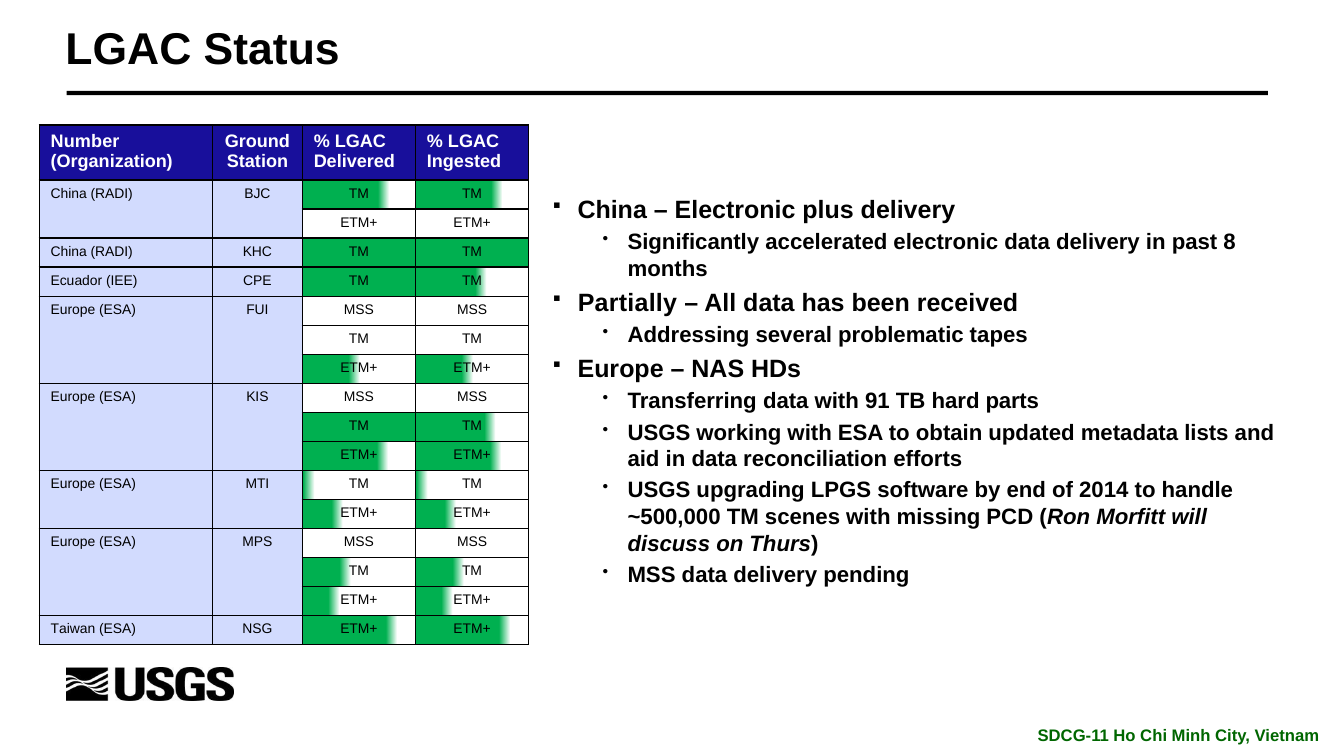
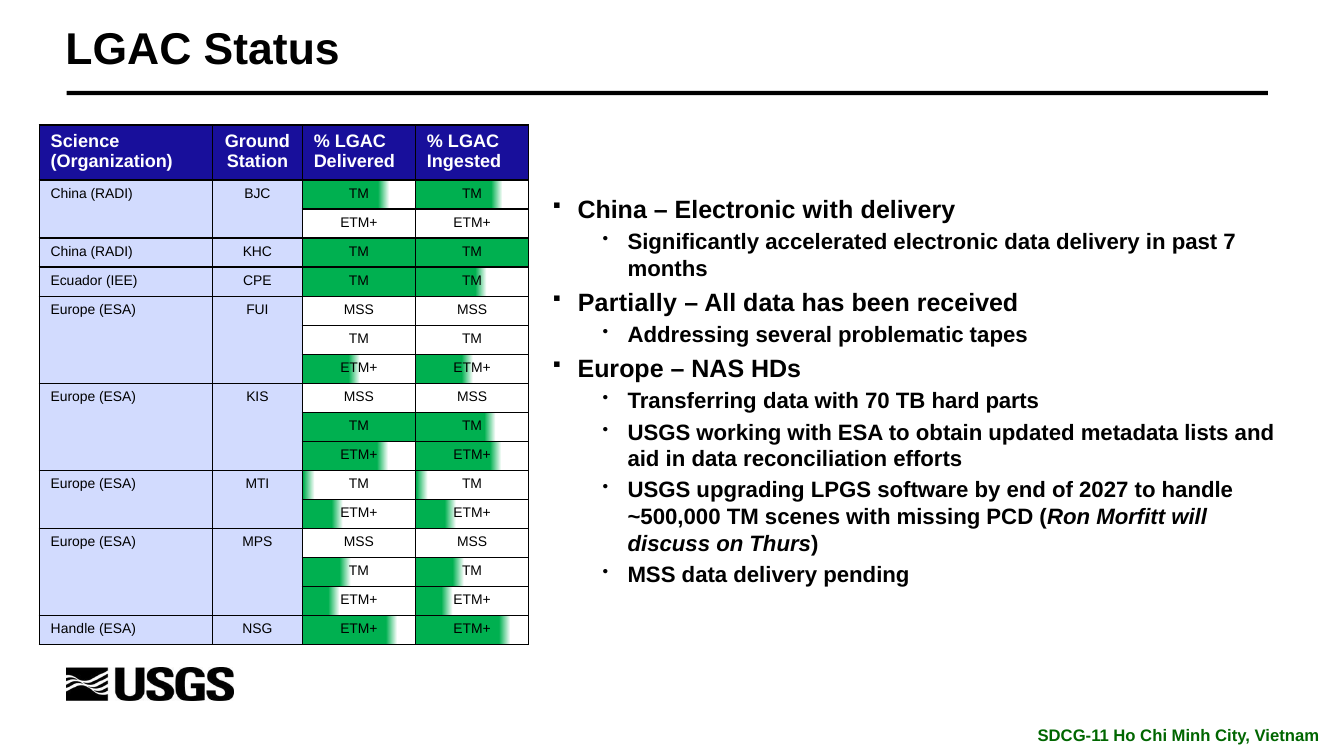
Number: Number -> Science (85, 141)
Electronic plus: plus -> with (828, 210)
8: 8 -> 7 (1230, 242)
91: 91 -> 70 (877, 401)
2014: 2014 -> 2027 (1104, 490)
Taiwan: Taiwan -> Handle (73, 628)
